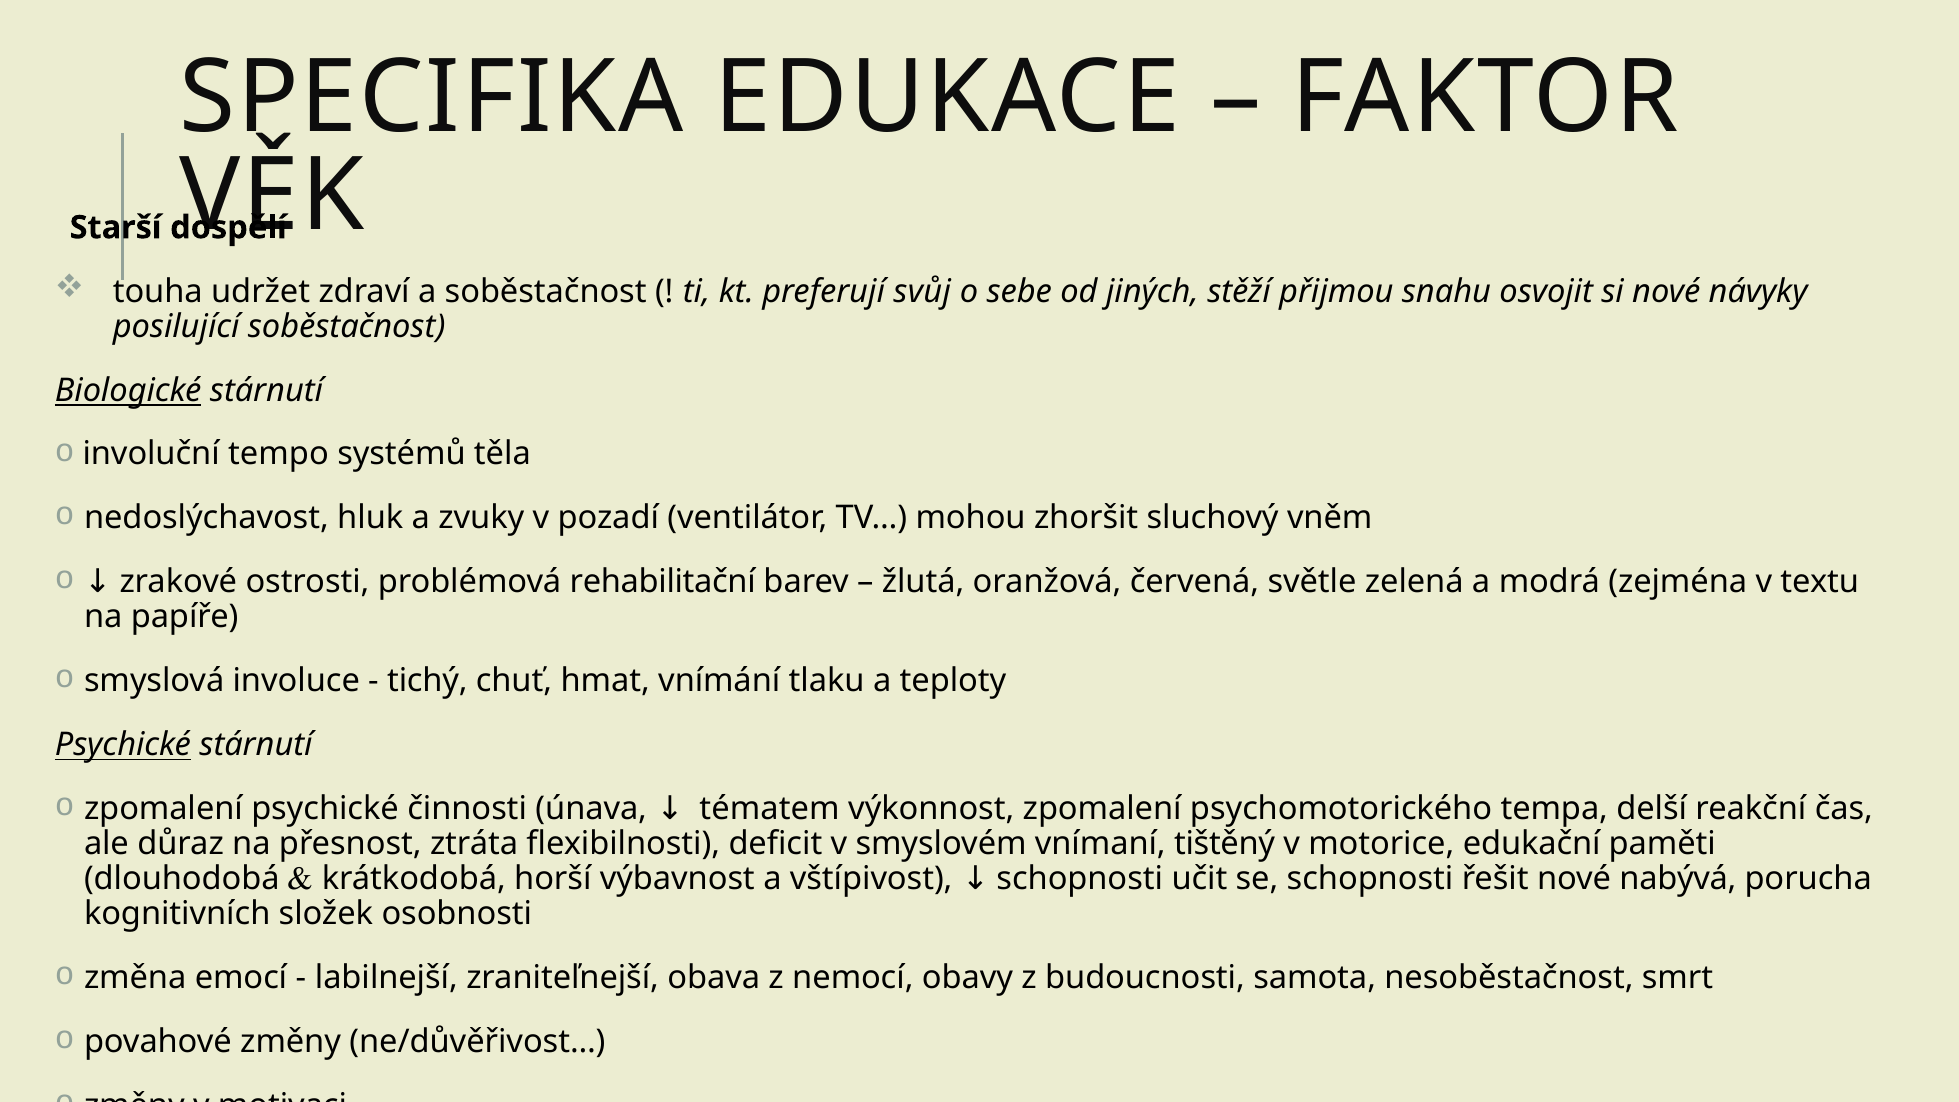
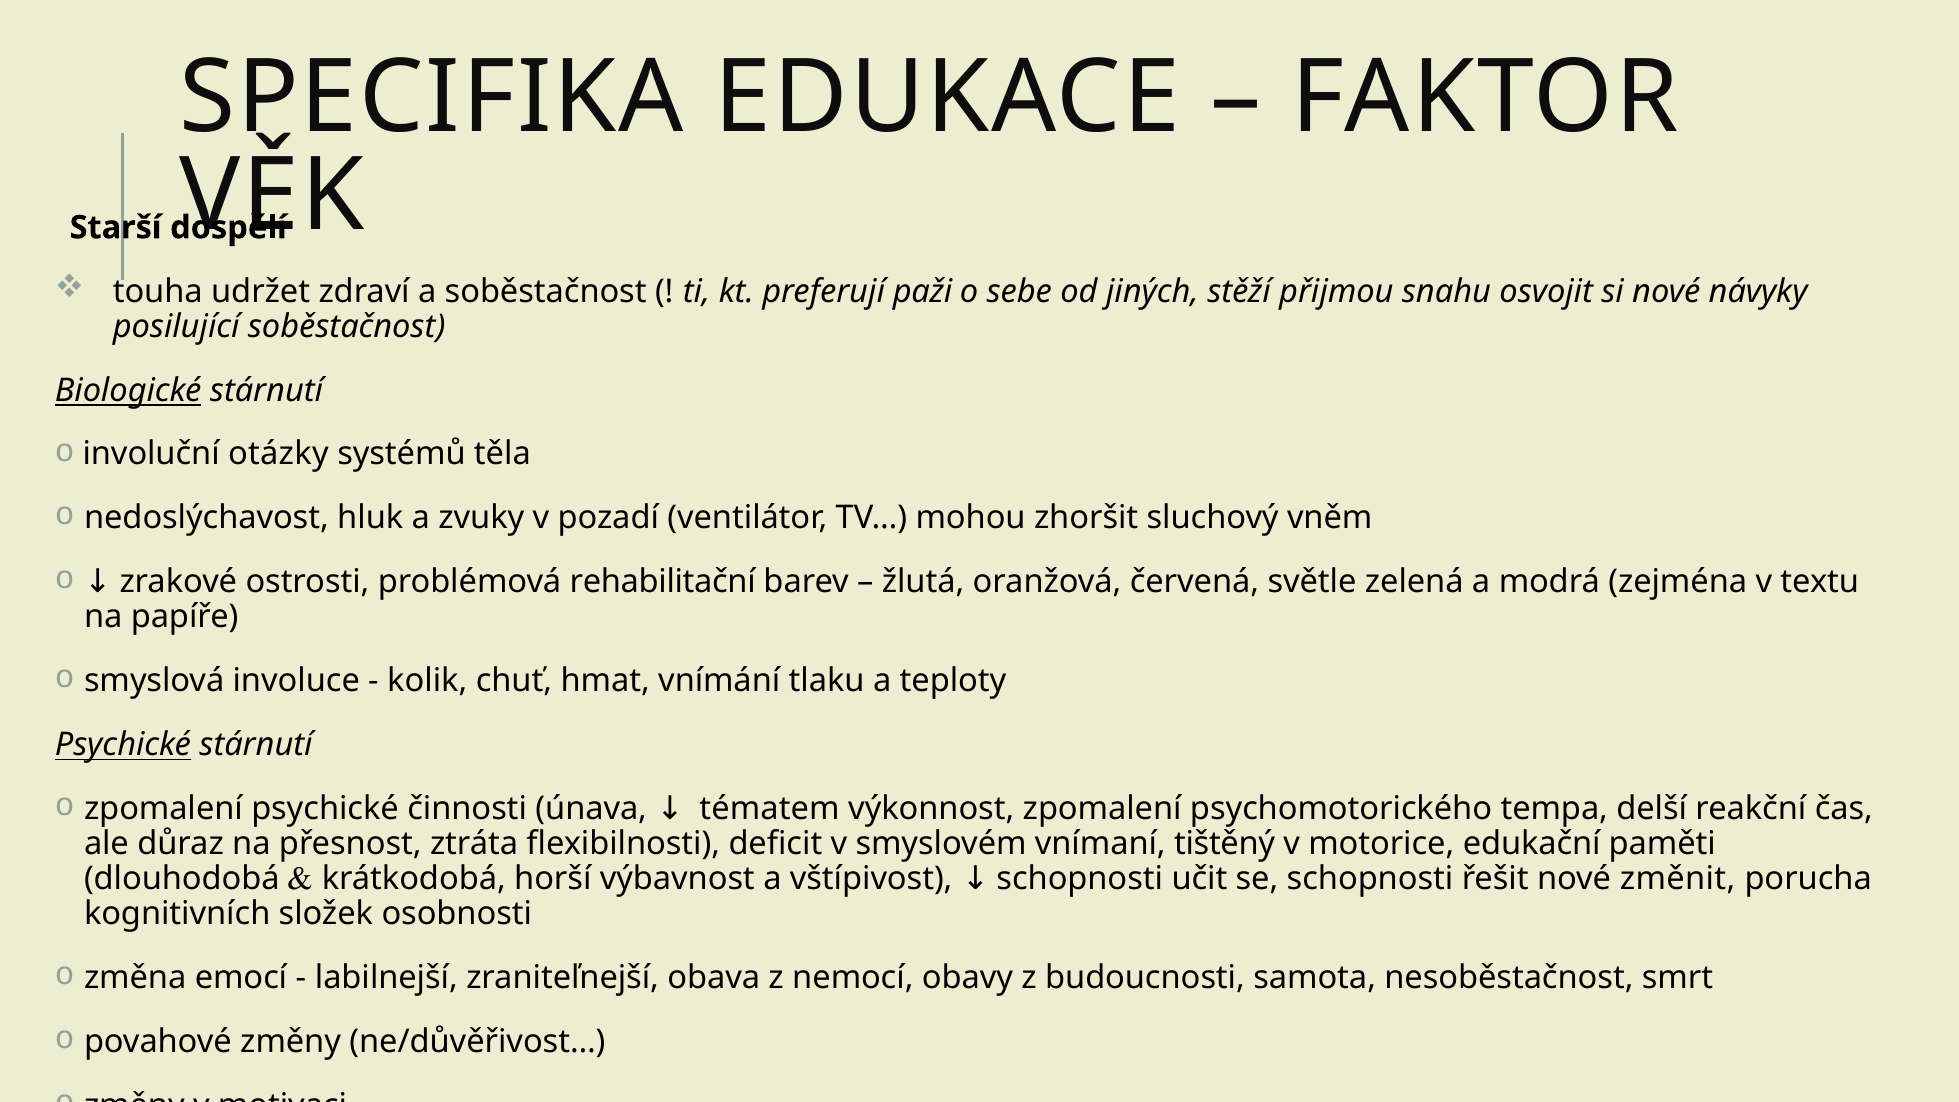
svůj: svůj -> paži (923, 291)
tempo: tempo -> otázky (278, 454)
tichý: tichý -> kolik (427, 681)
nabývá: nabývá -> změnit (1678, 879)
